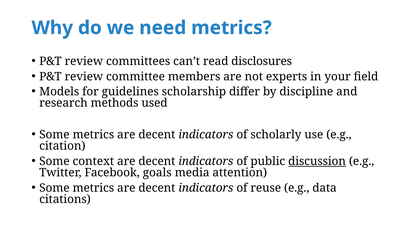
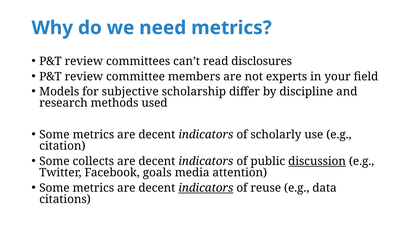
guidelines: guidelines -> subjective (130, 92)
context: context -> collects (93, 161)
indicators underline: none -> present (206, 188)
